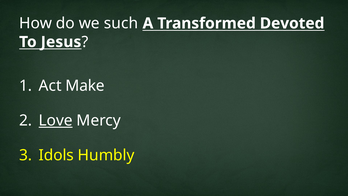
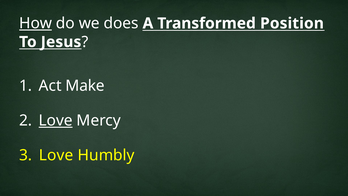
How underline: none -> present (36, 23)
such: such -> does (121, 23)
Devoted: Devoted -> Position (292, 23)
Idols: Idols -> Love (56, 155)
